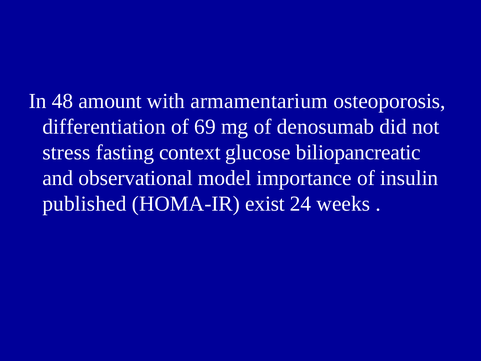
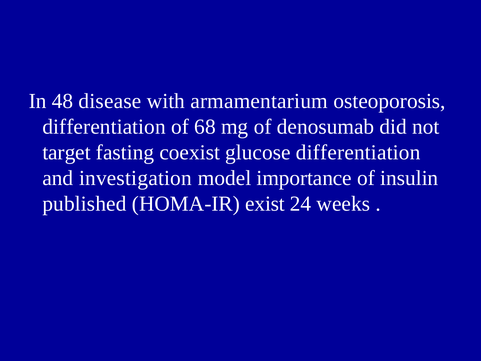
amount: amount -> disease (110, 101)
69: 69 -> 68 (205, 127)
stress: stress -> target (67, 152)
context: context -> coexist (190, 152)
glucose biliopancreatic: biliopancreatic -> differentiation (358, 152)
observational: observational -> investigation (135, 178)
